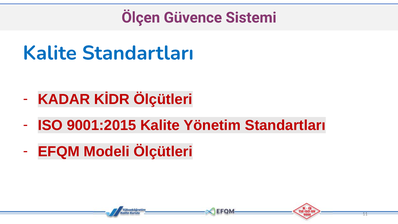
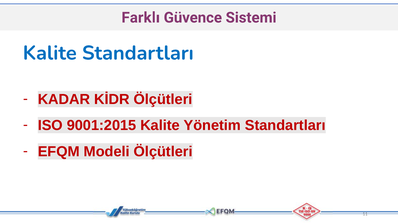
Ölçen: Ölçen -> Farklı (141, 18)
